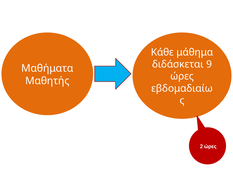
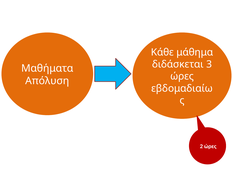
9: 9 -> 3 (209, 64)
Μαθητής: Μαθητής -> Απόλυση (47, 81)
